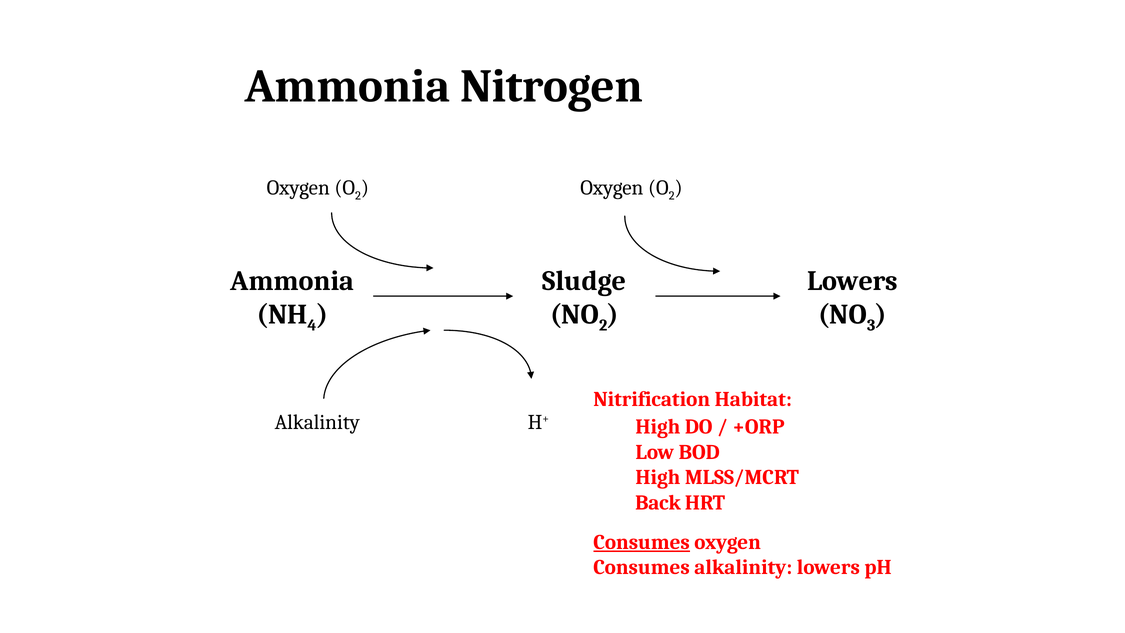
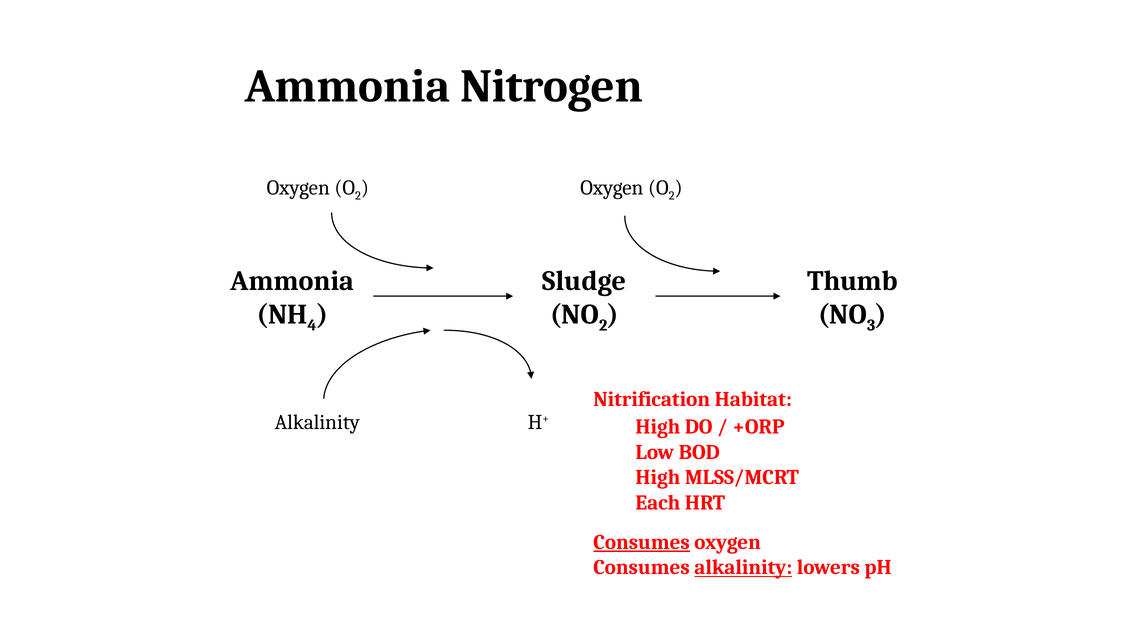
Lowers: Lowers -> Thumb (852, 281)
Back: Back -> Each (658, 503)
alkalinity underline: none -> present (743, 567)
